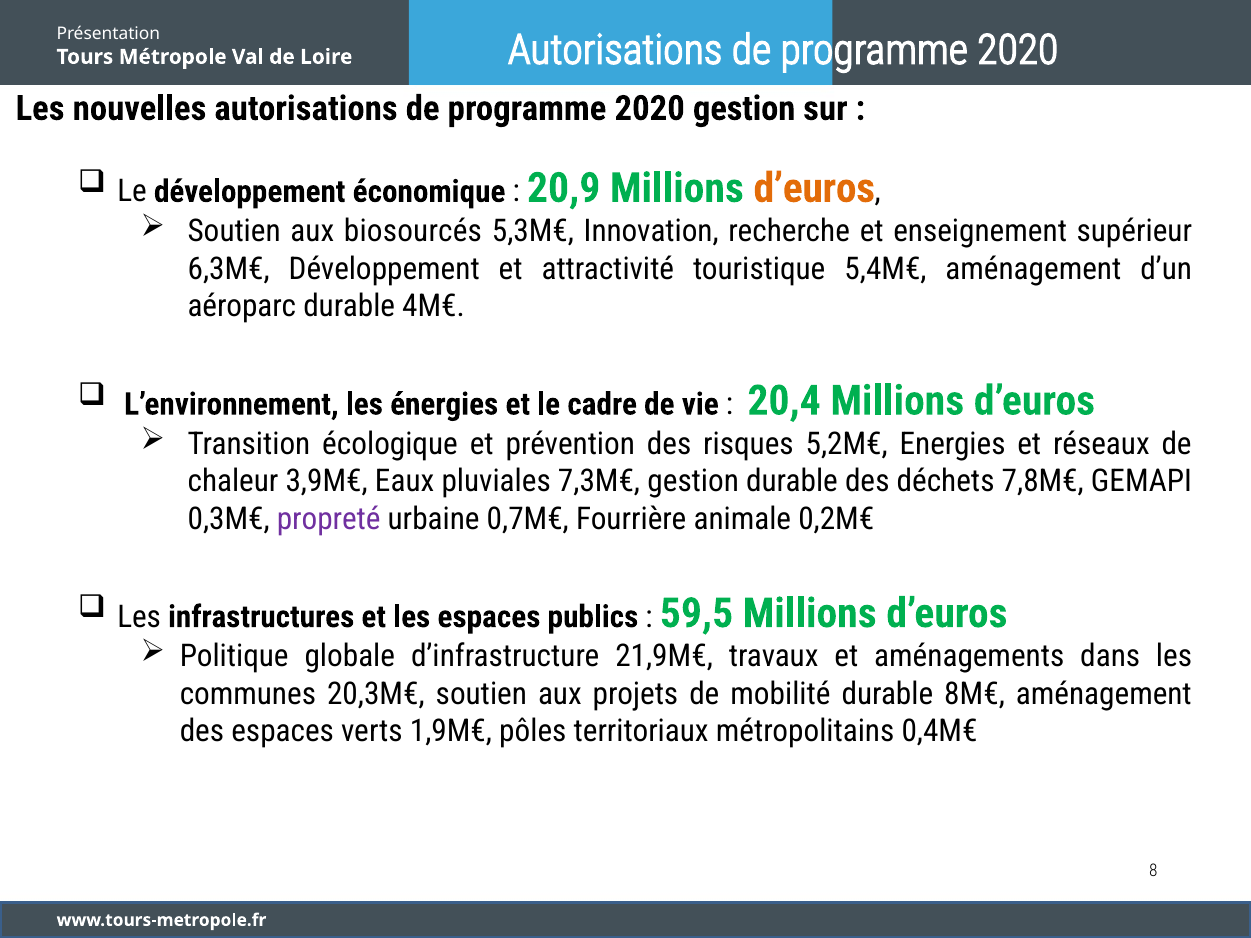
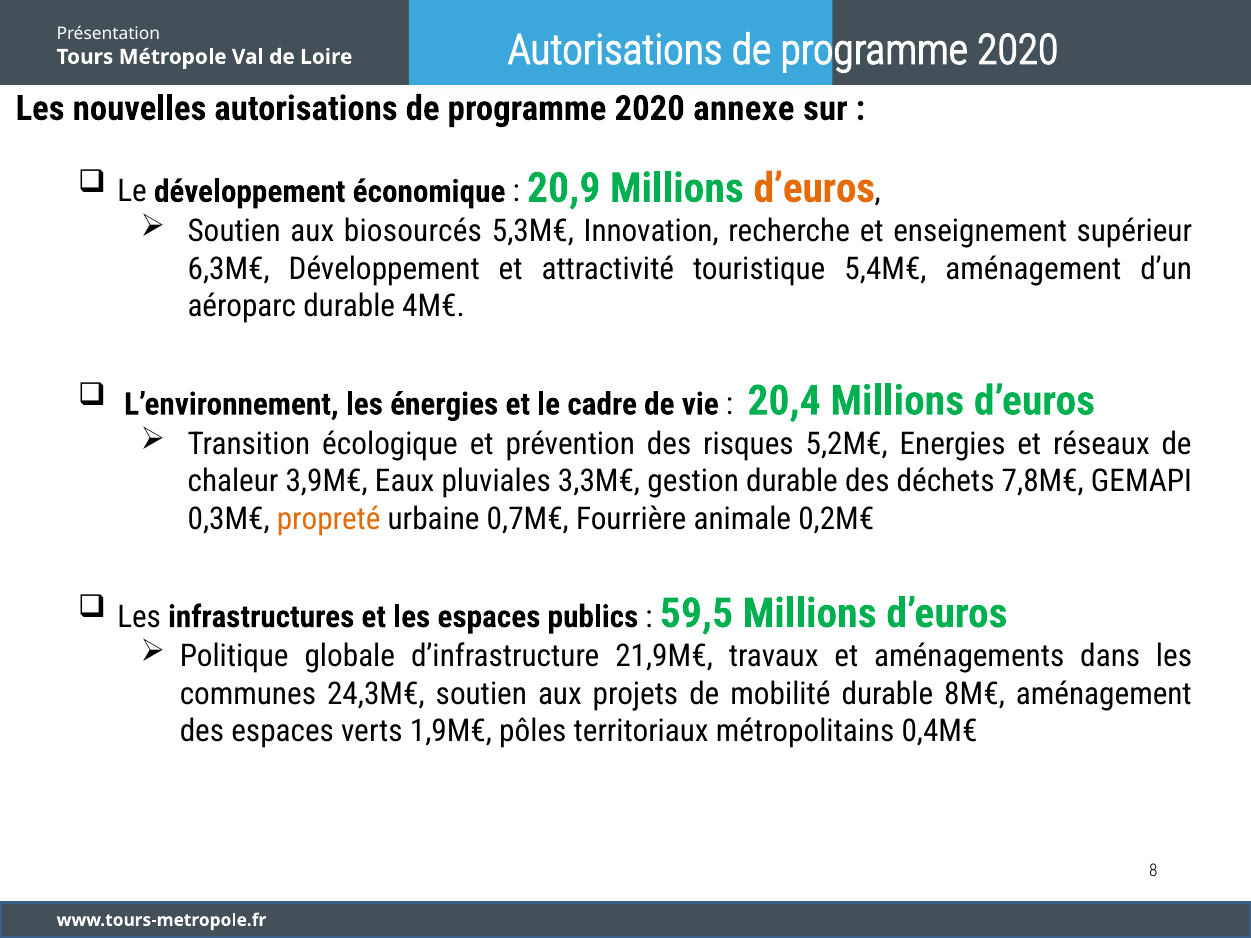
2020 gestion: gestion -> annexe (744, 109)
7,3M€: 7,3M€ -> 3,3M€ (599, 481)
propreté colour: purple -> orange (329, 519)
20,3M€: 20,3M€ -> 24,3M€ (376, 694)
